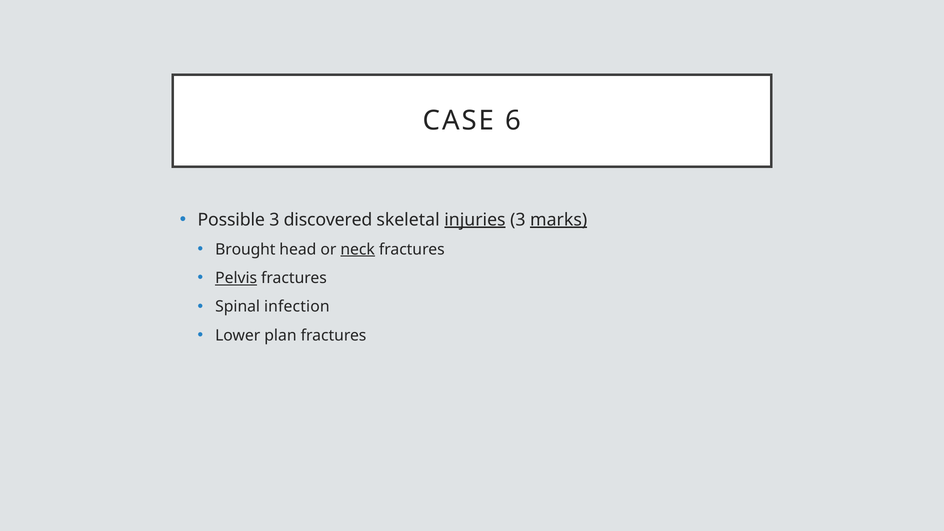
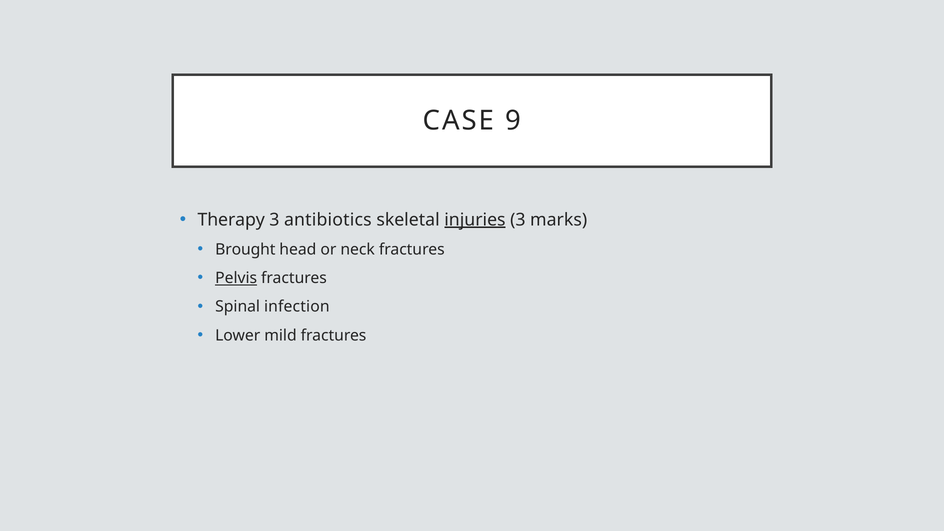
6: 6 -> 9 (513, 121)
Possible: Possible -> Therapy (231, 220)
discovered: discovered -> antibiotics (328, 220)
marks underline: present -> none (559, 220)
neck underline: present -> none (358, 249)
plan: plan -> mild (280, 335)
